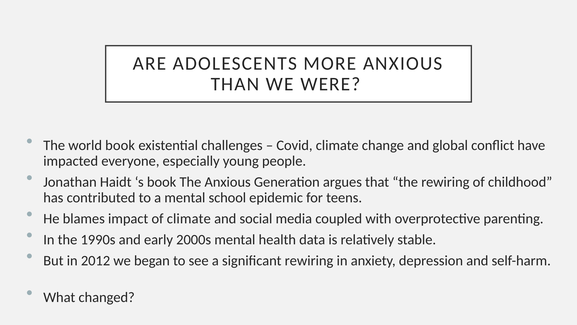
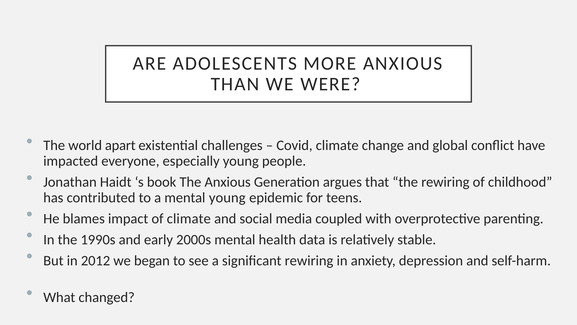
world book: book -> apart (120, 145)
mental school: school -> young (227, 197)
